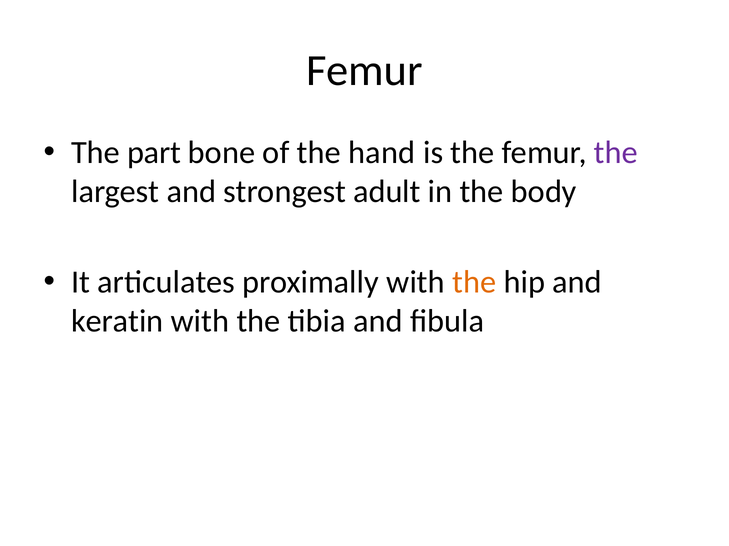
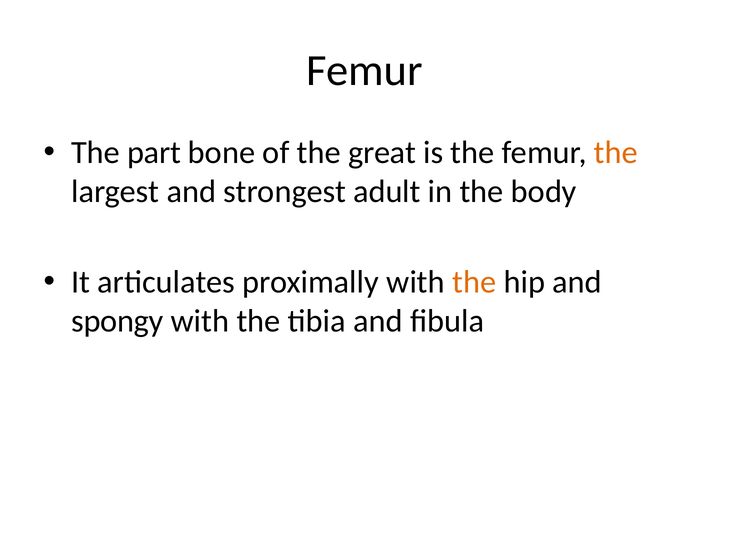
hand: hand -> great (382, 153)
the colour: purple -> orange (616, 153)
keratin: keratin -> spongy (117, 321)
